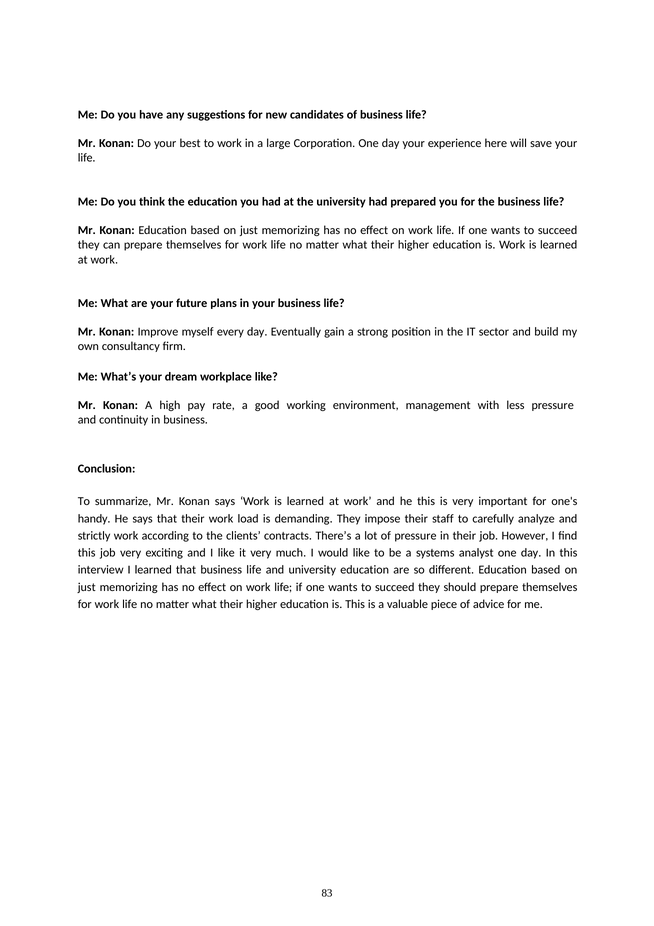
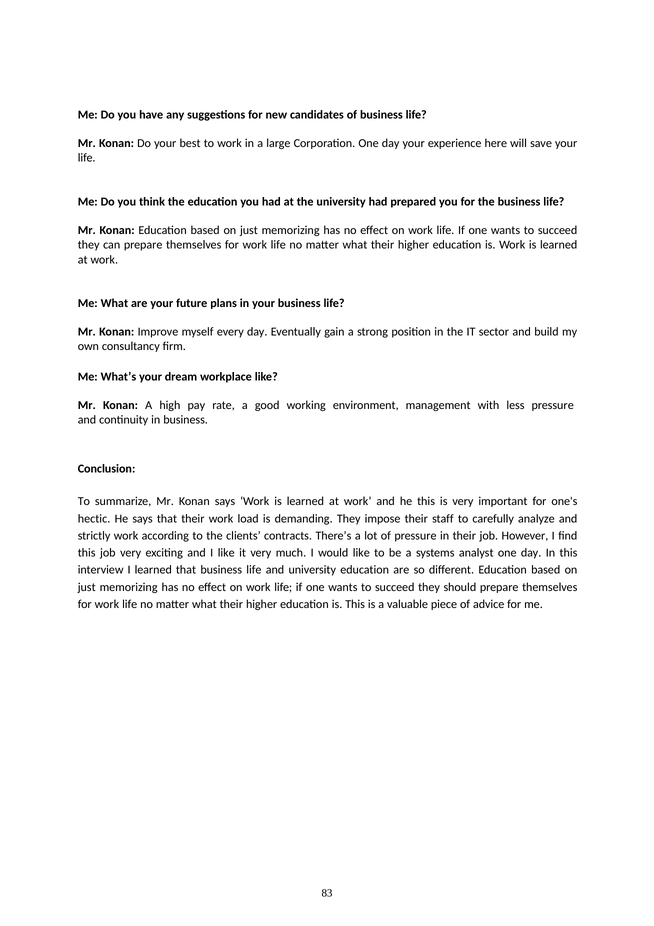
handy: handy -> hectic (94, 519)
